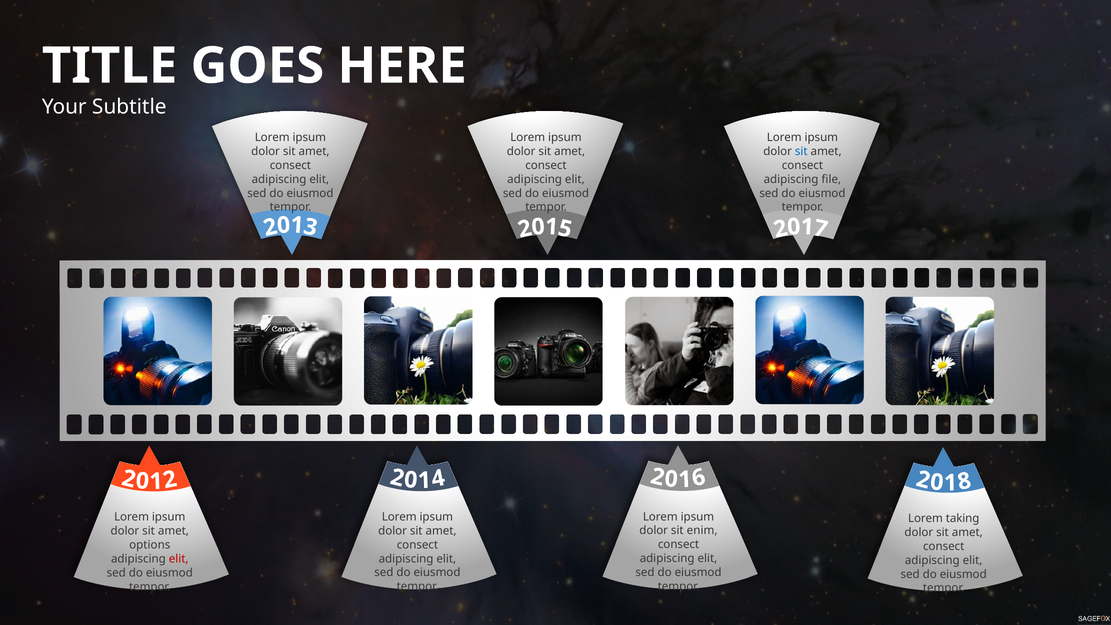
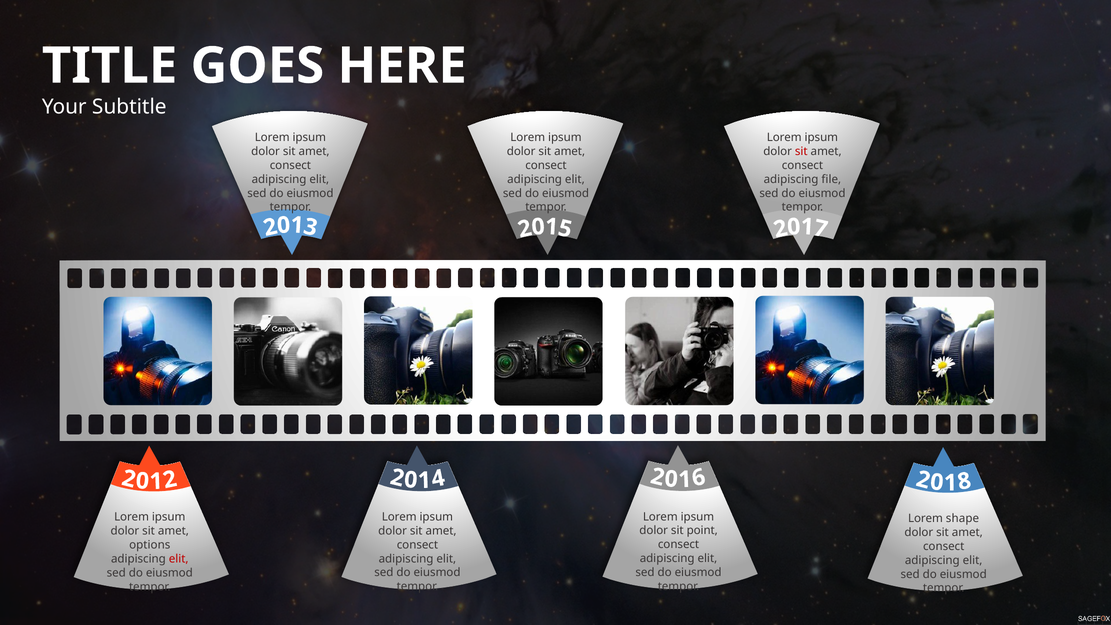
sit colour: blue -> red (801, 152)
taking: taking -> shape (962, 518)
enim: enim -> point (702, 531)
